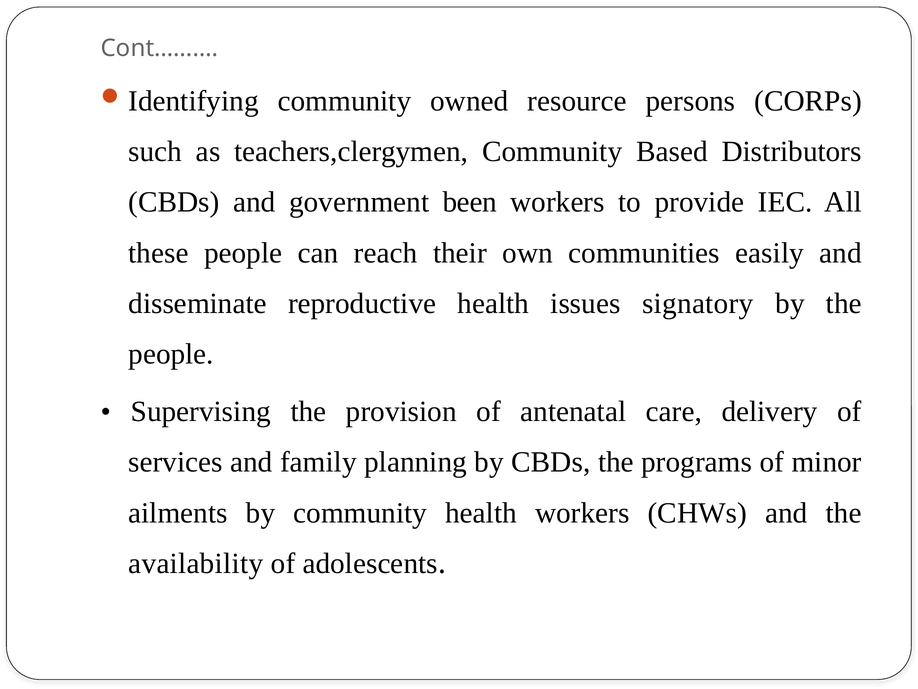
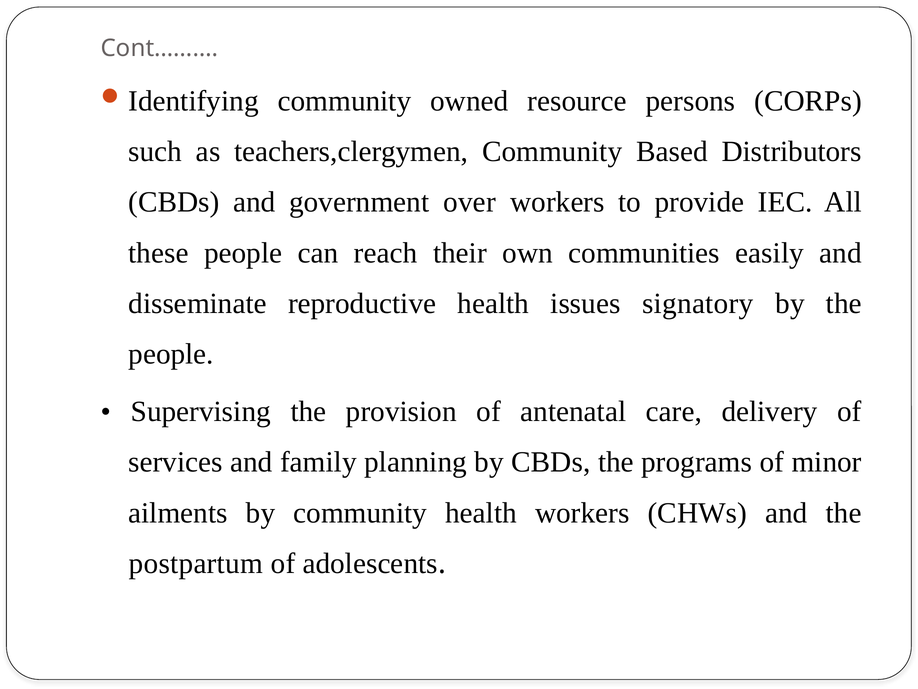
been: been -> over (470, 202)
availability: availability -> postpartum (196, 563)
